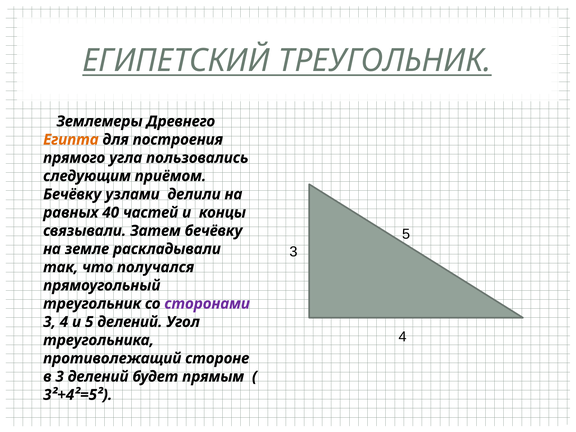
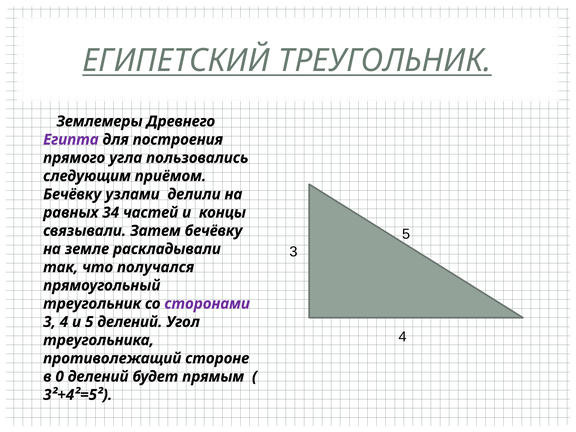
Египта colour: orange -> purple (71, 140)
40: 40 -> 34 (111, 213)
в 3: 3 -> 0 (60, 377)
